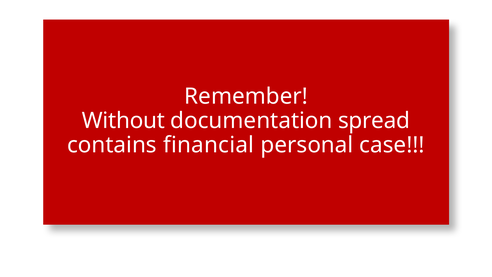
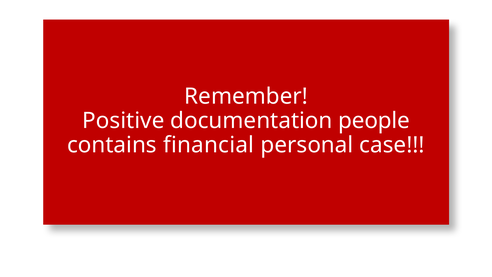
Without: Without -> Positive (123, 120)
spread: spread -> people (374, 120)
